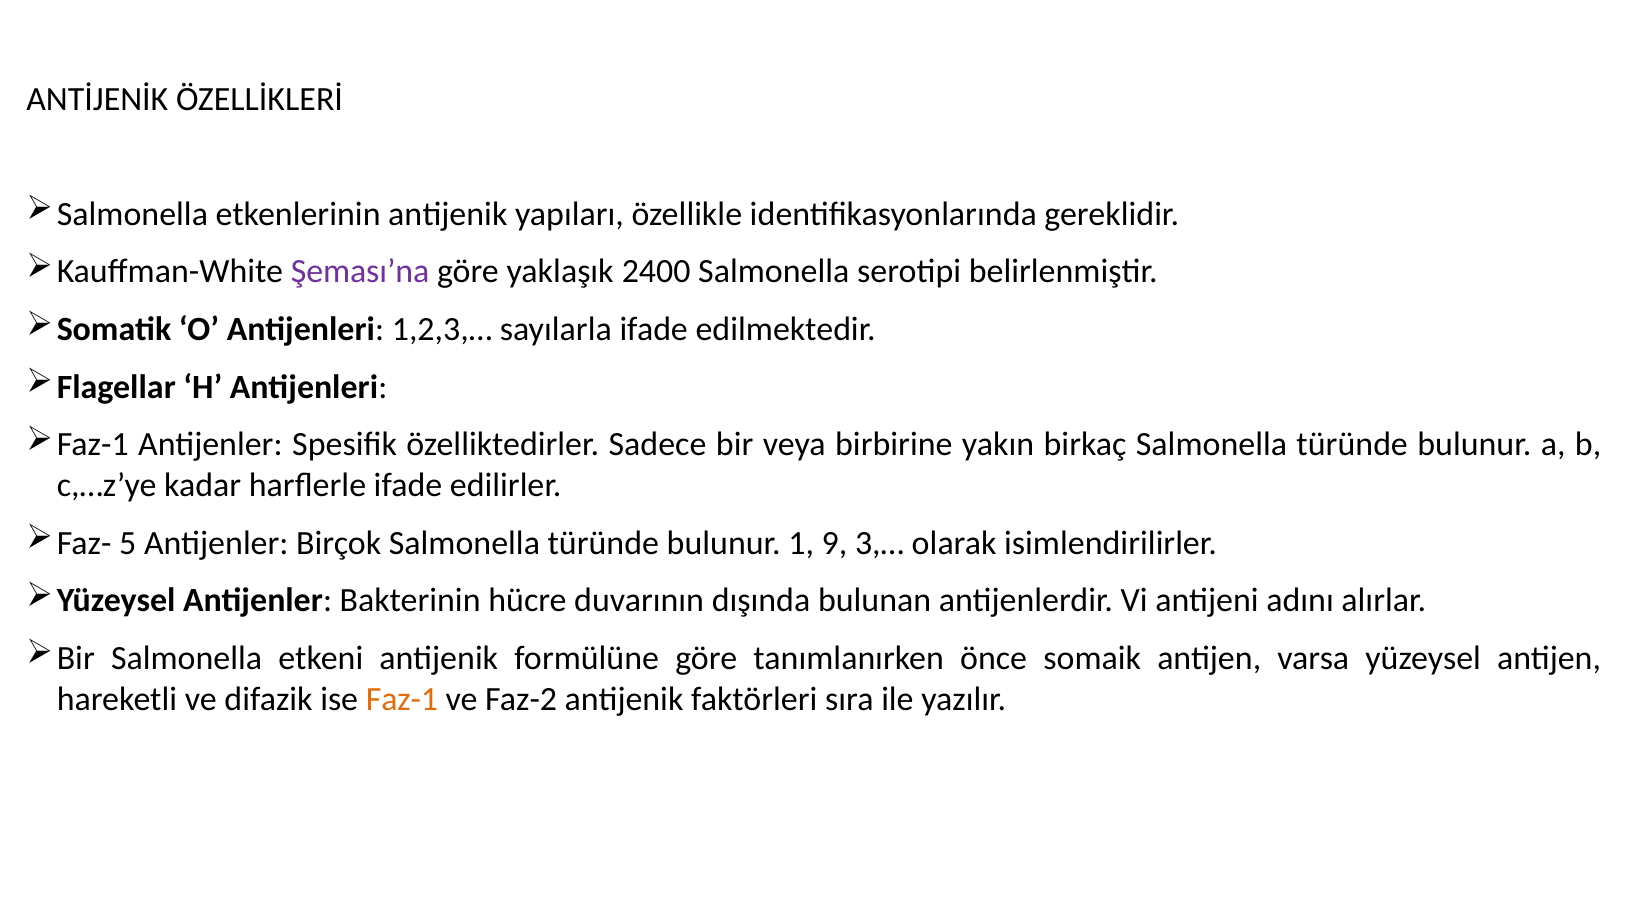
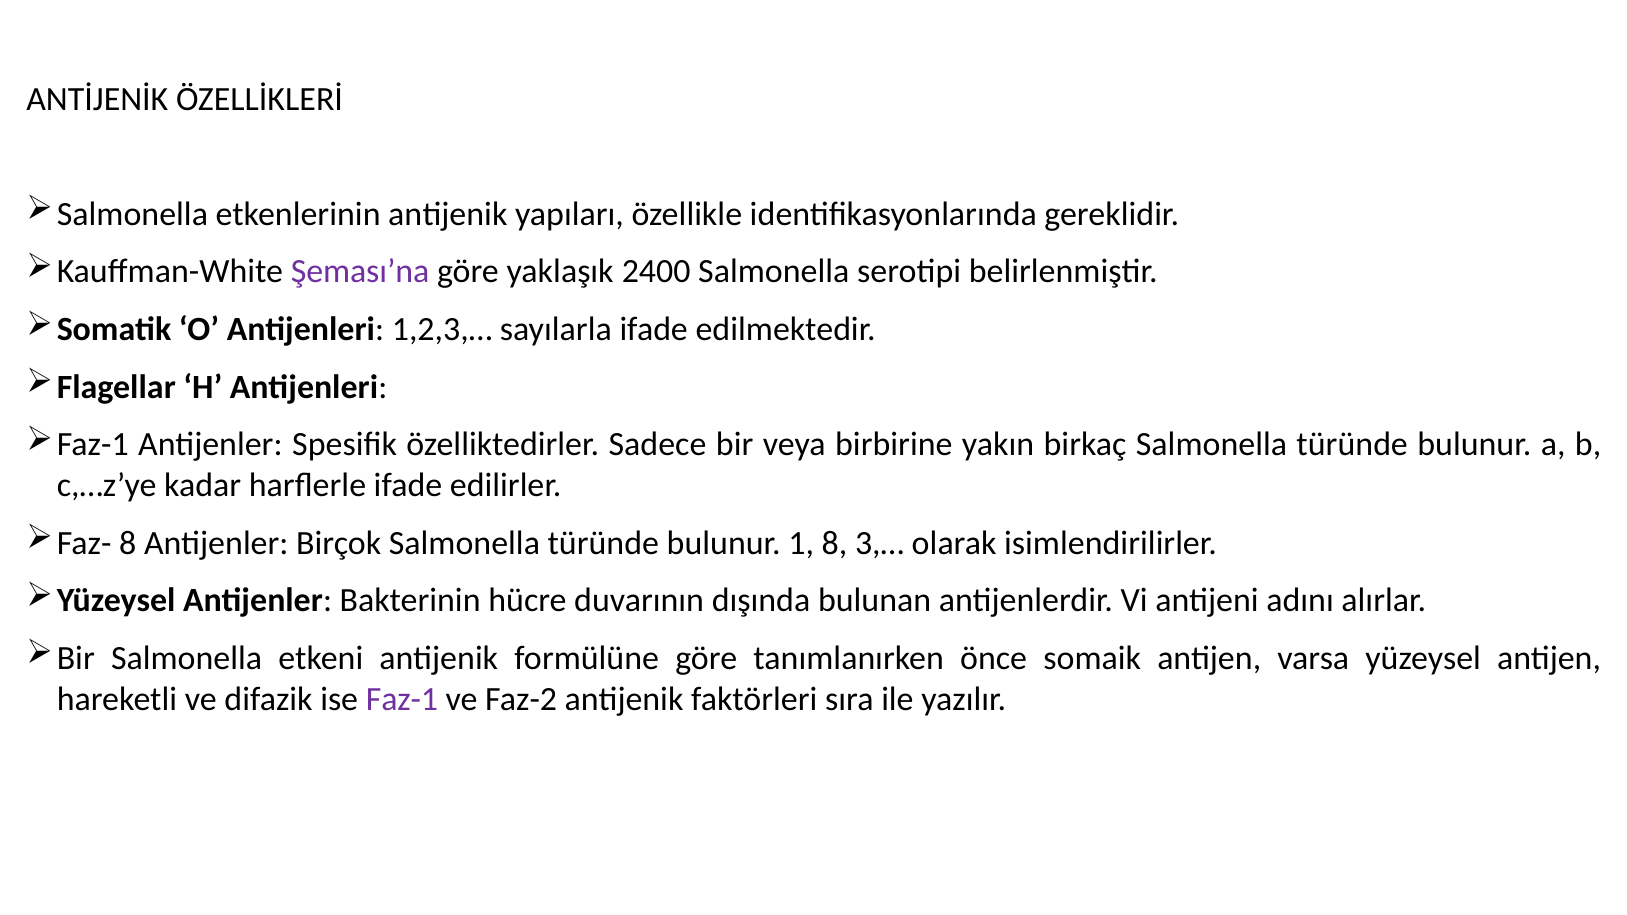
Faz- 5: 5 -> 8 (128, 543)
1 9: 9 -> 8 (835, 543)
Faz-1 colour: orange -> purple (402, 699)
